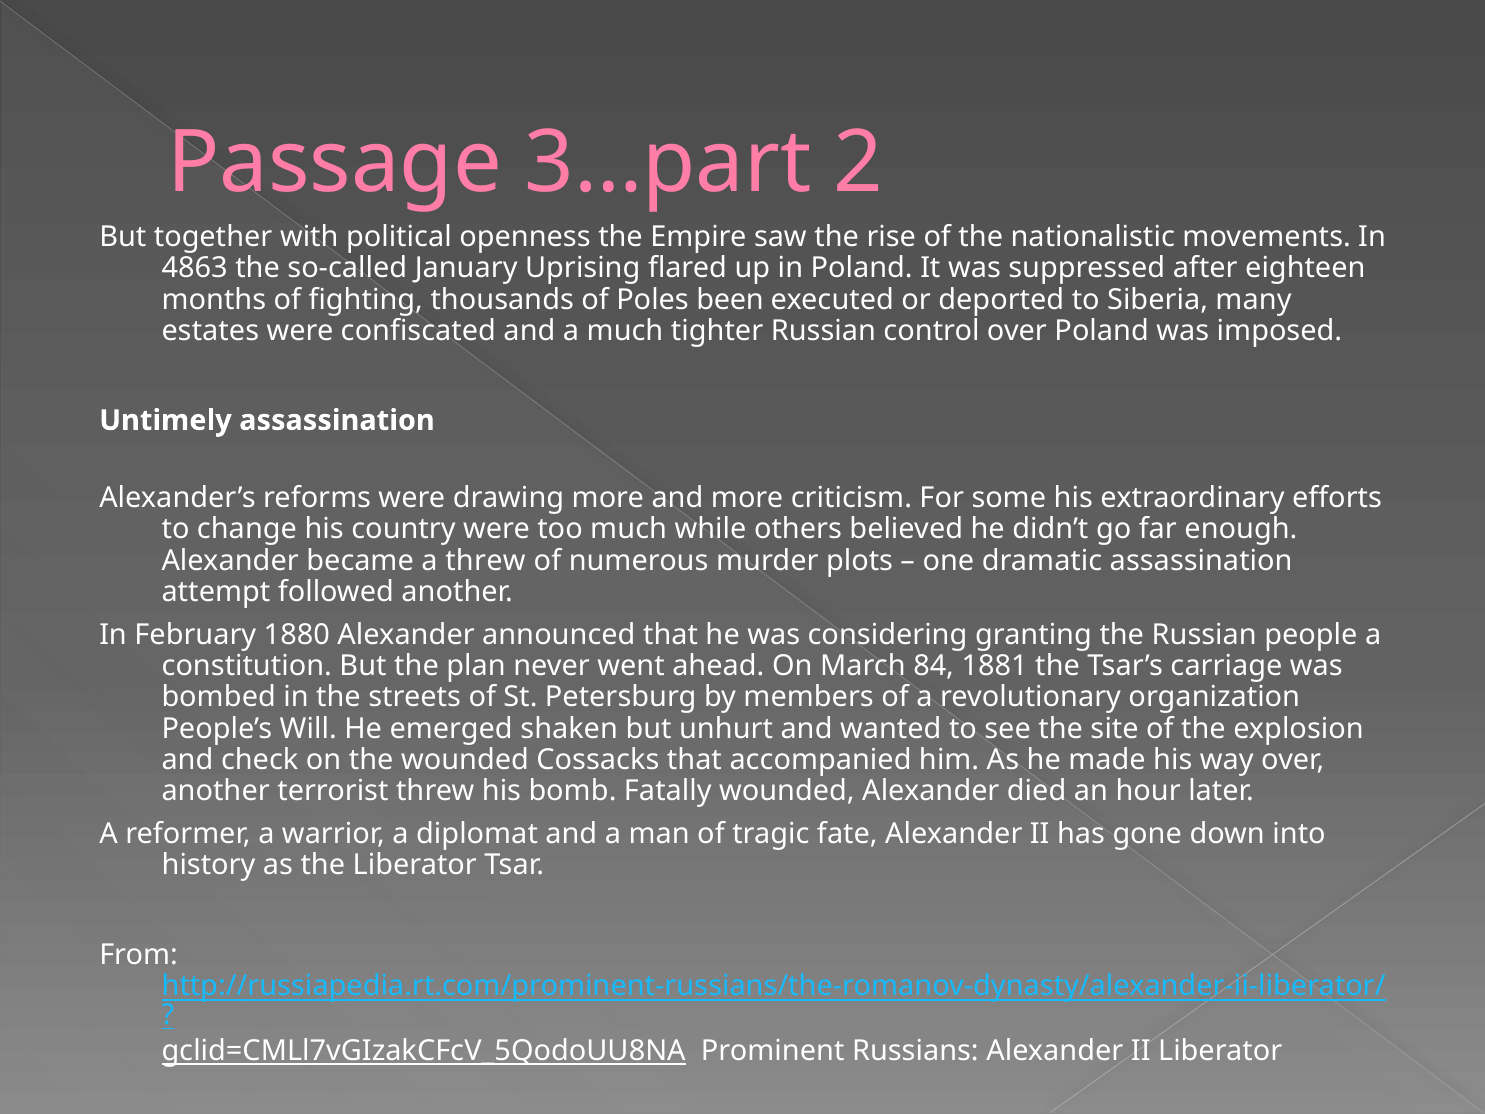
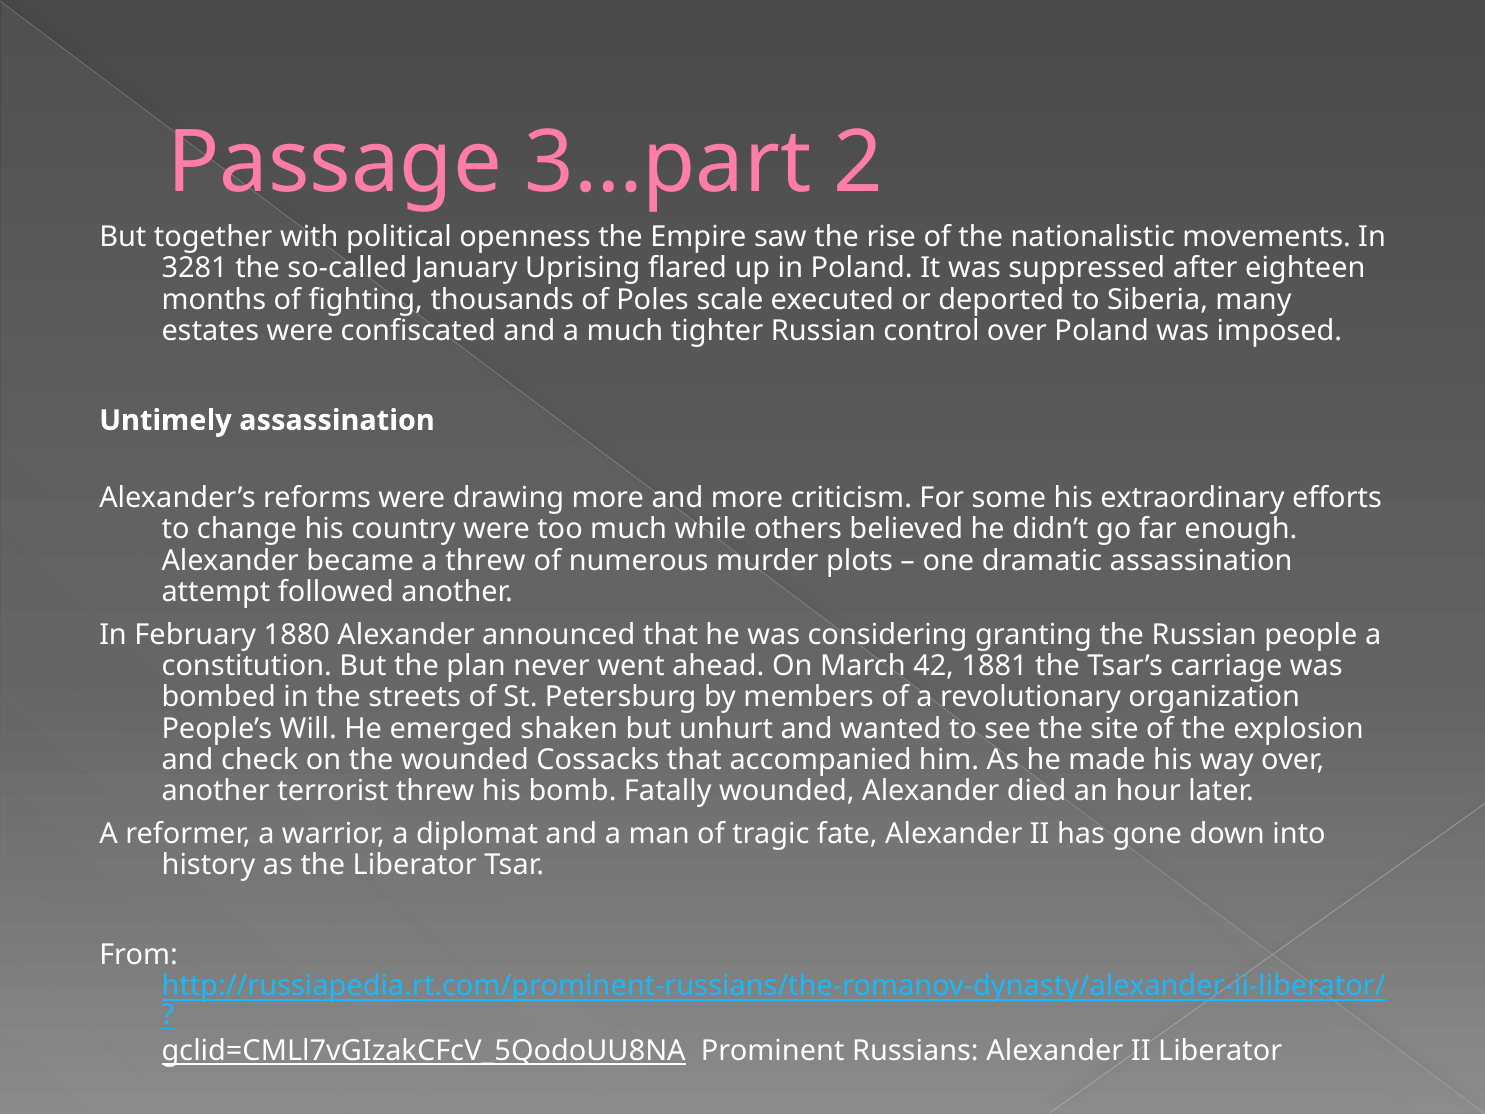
4863: 4863 -> 3281 (195, 268)
been: been -> scale (730, 299)
84: 84 -> 42 (934, 666)
